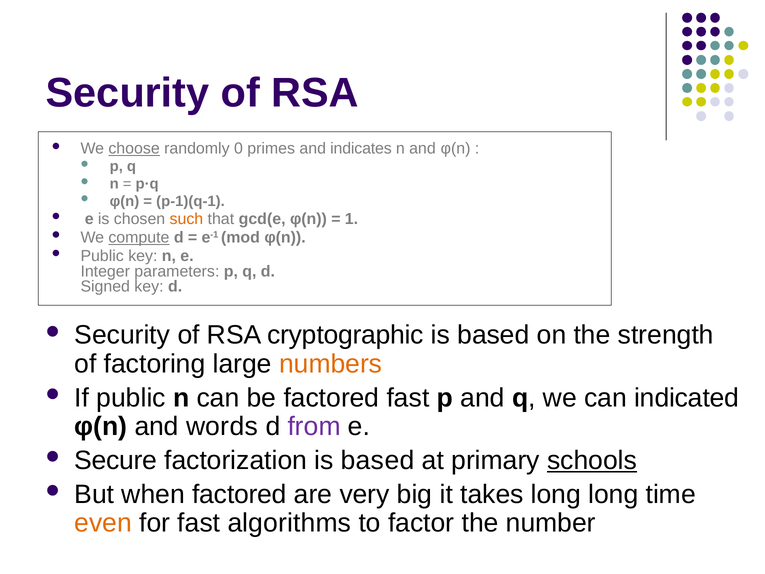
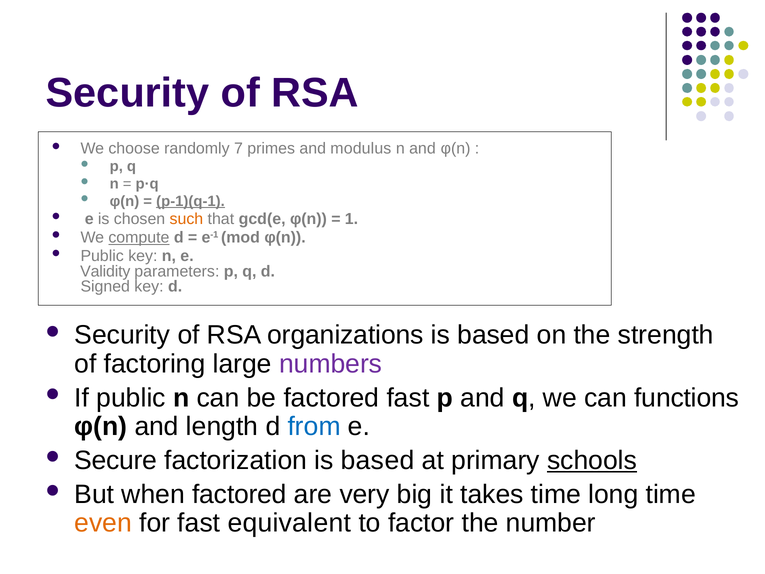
choose underline: present -> none (134, 149)
0: 0 -> 7 (238, 149)
indicates: indicates -> modulus (361, 149)
p-1)(q-1 underline: none -> present (191, 201)
Integer: Integer -> Validity (105, 271)
cryptographic: cryptographic -> organizations (345, 335)
numbers colour: orange -> purple (331, 364)
indicated: indicated -> functions (687, 398)
words: words -> length (222, 426)
from colour: purple -> blue (314, 426)
takes long: long -> time (556, 494)
algorithms: algorithms -> equivalent (289, 523)
